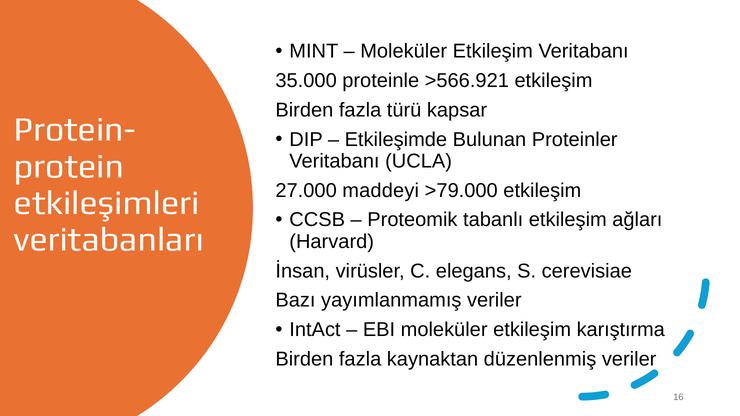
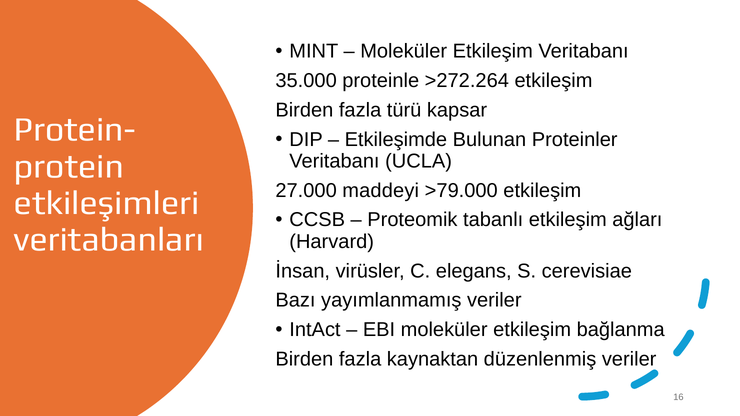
>566.921: >566.921 -> >272.264 (467, 81)
karıştırma: karıştırma -> bağlanma (621, 330)
